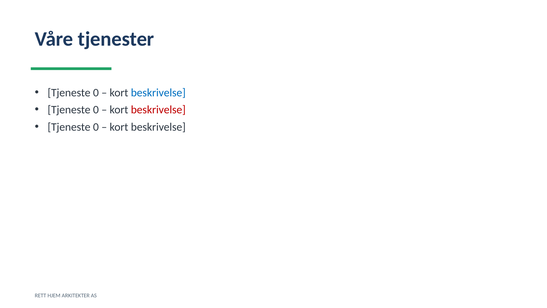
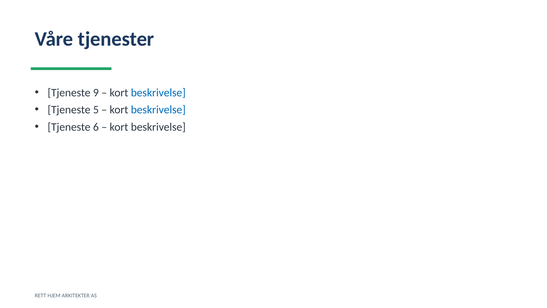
0: 0 -> 9 (96, 93)
0: 0 -> 5 (96, 110)
beskrivelse colour: red -> blue (158, 110)
0: 0 -> 6 (96, 127)
